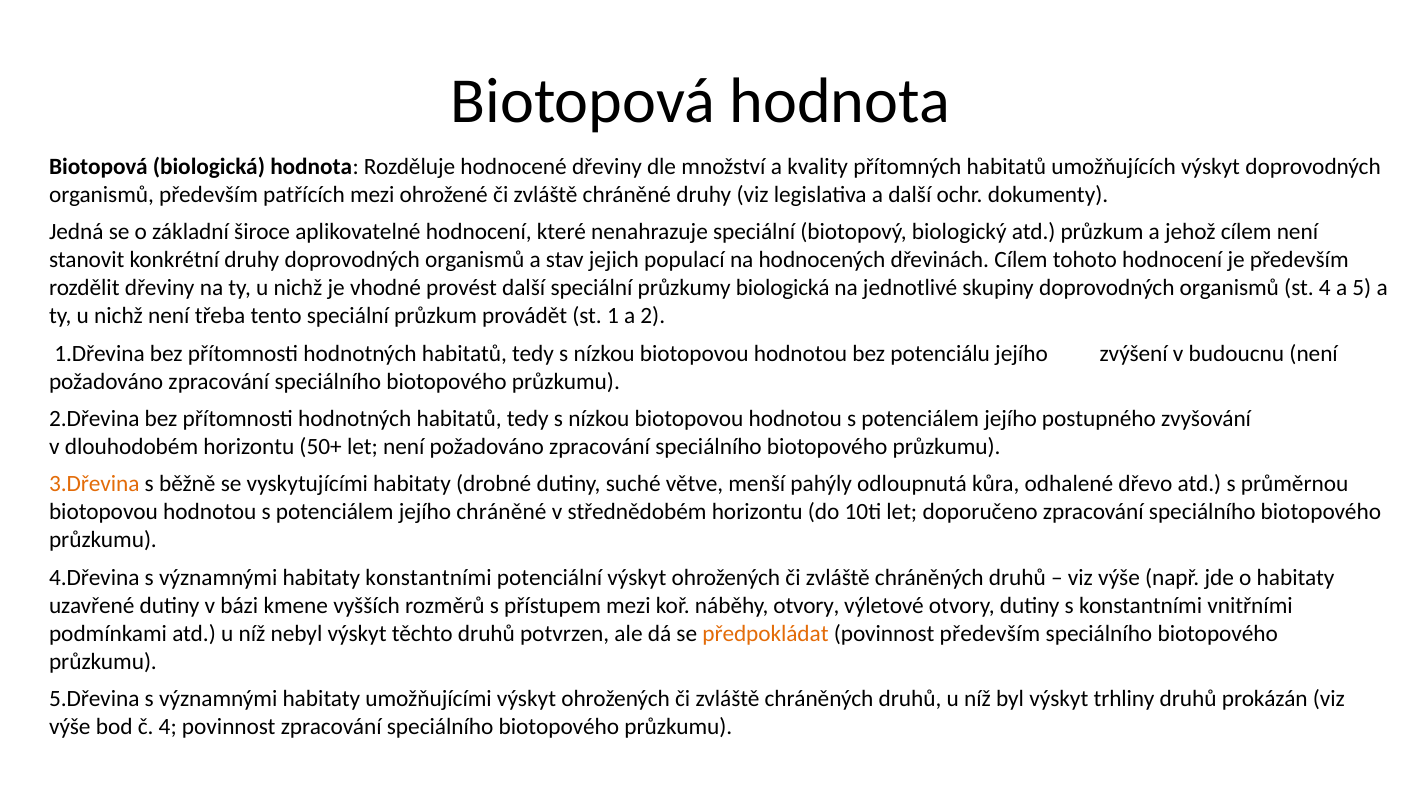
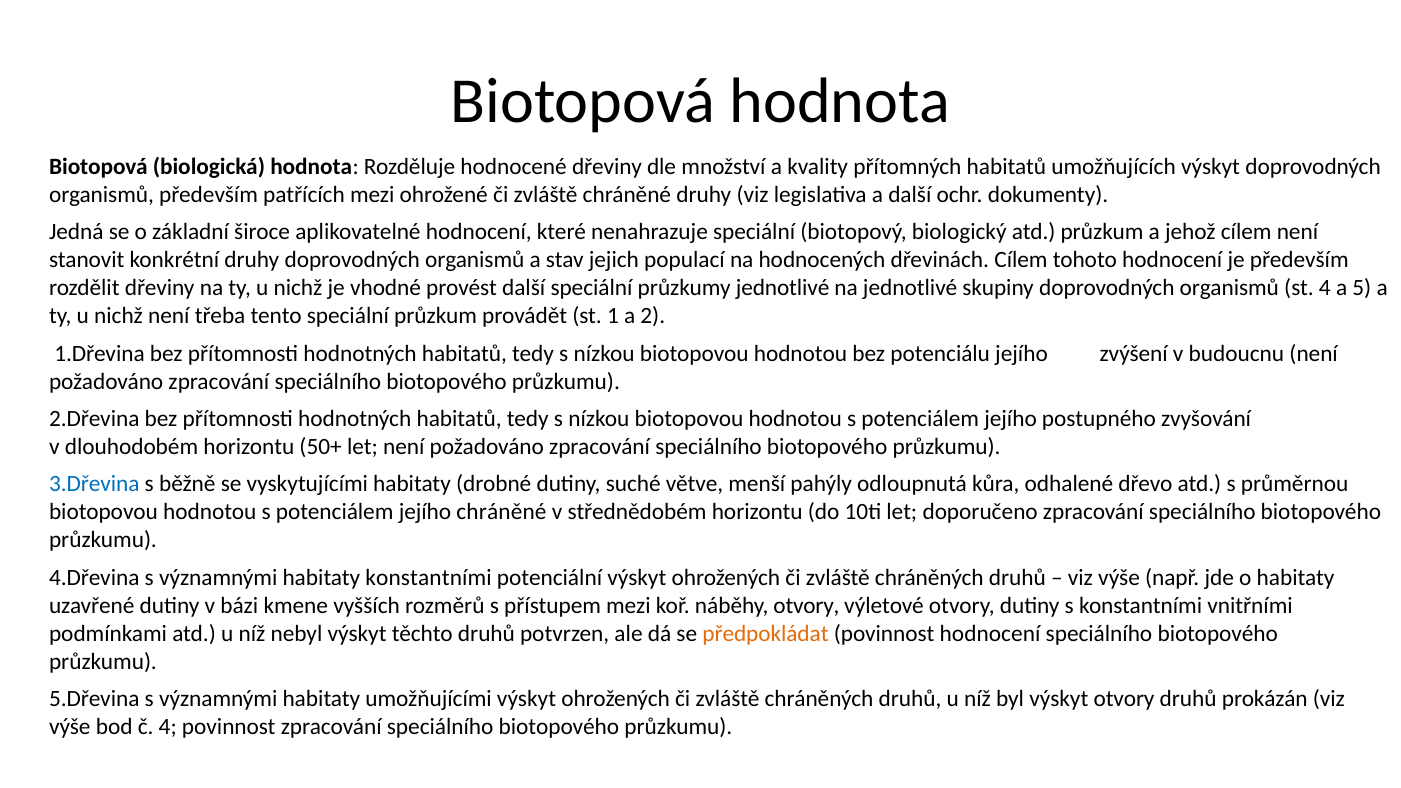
průzkumy biologická: biologická -> jednotlivé (783, 288)
3.Dřevina colour: orange -> blue (94, 484)
povinnost především: především -> hodnocení (990, 634)
výskyt trhliny: trhliny -> otvory (1124, 699)
